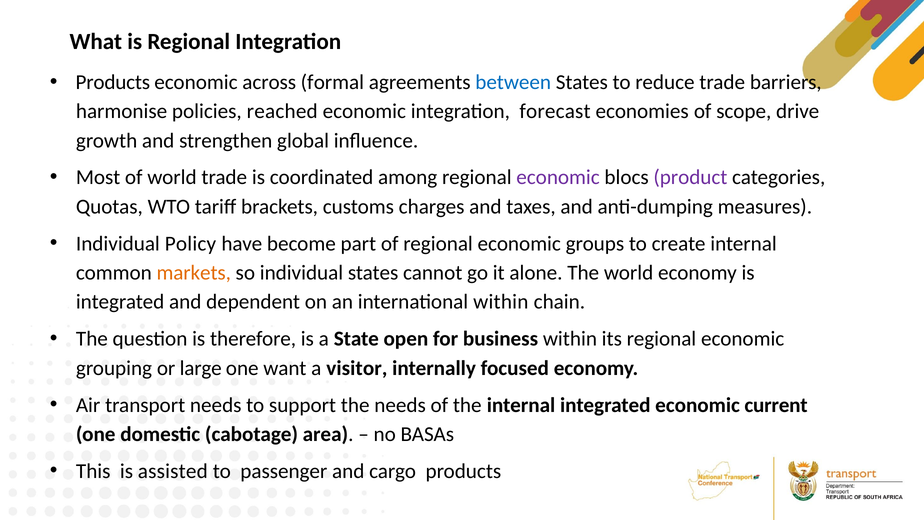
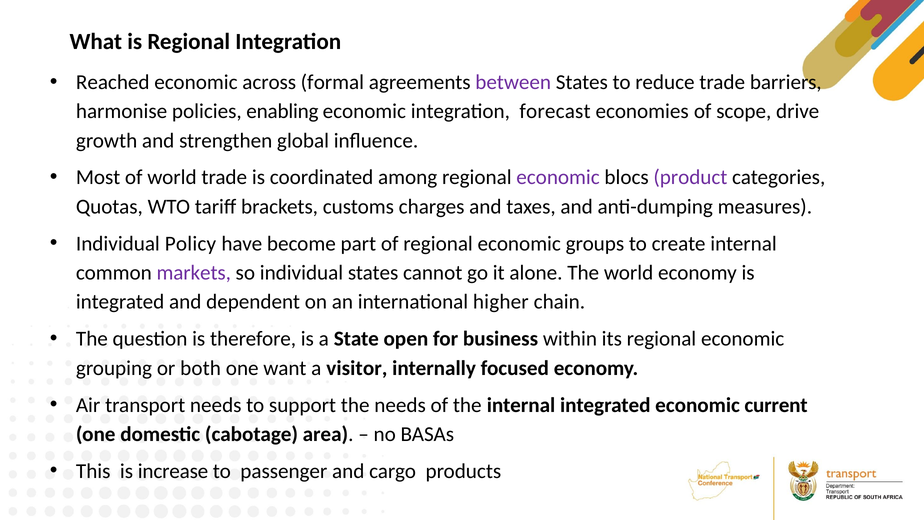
Products: Products -> Reached (113, 82)
between colour: blue -> purple (513, 82)
reached: reached -> enabling (282, 111)
markets colour: orange -> purple (194, 273)
international within: within -> higher (501, 302)
large: large -> both (201, 368)
assisted: assisted -> increase (173, 471)
